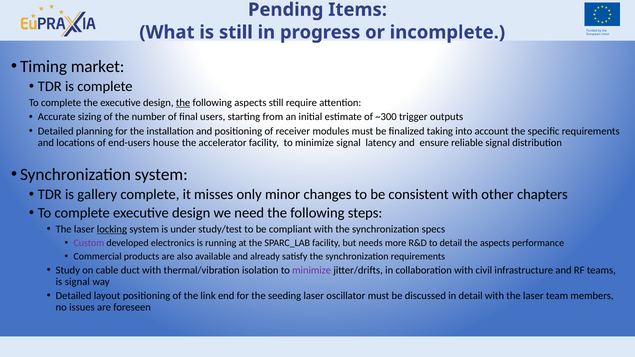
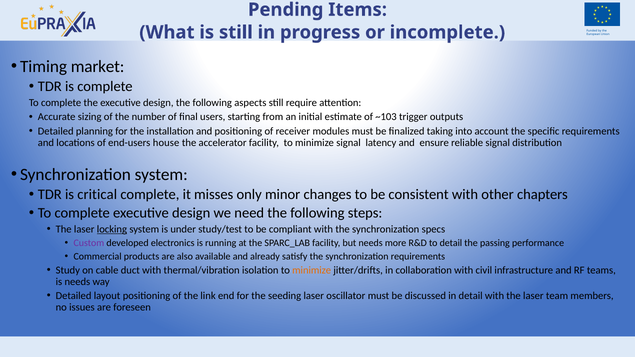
the underline: present -> none (183, 103)
~300: ~300 -> ~103 (386, 117)
gallery: gallery -> critical (97, 195)
the aspects: aspects -> passing (495, 243)
minimize colour: purple -> orange (312, 270)
is signal: signal -> needs (77, 282)
